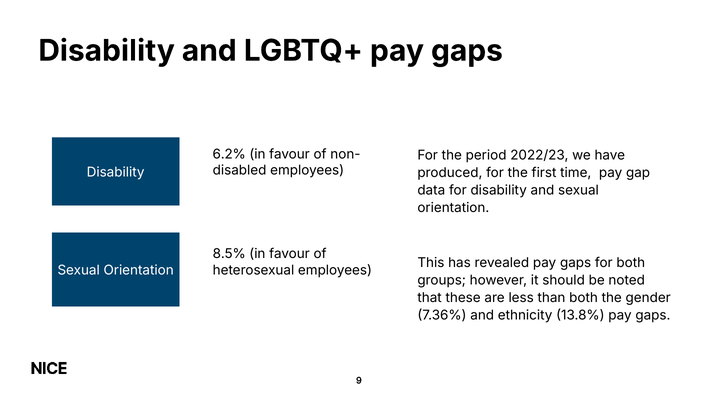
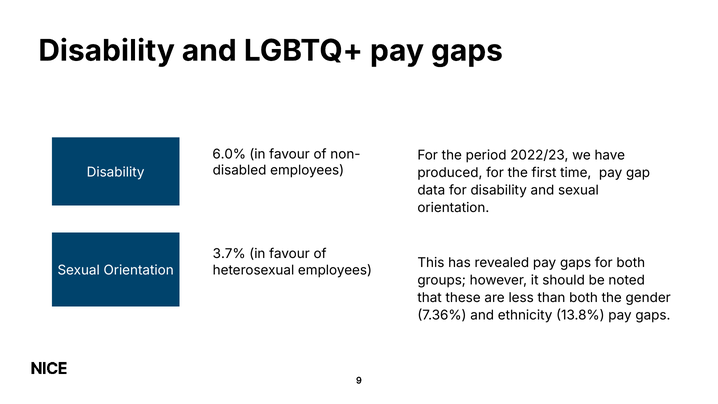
6.2%: 6.2% -> 6.0% (229, 154)
8.5%: 8.5% -> 3.7% (229, 254)
